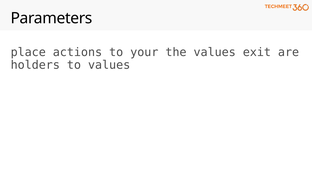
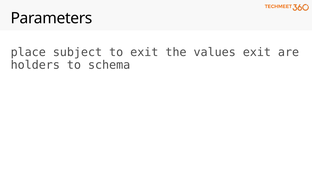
actions: actions -> subject (77, 52)
to your: your -> exit (144, 52)
to values: values -> schema (109, 65)
